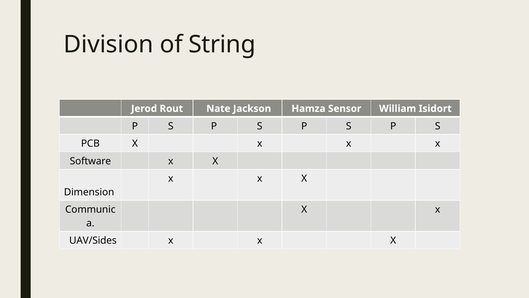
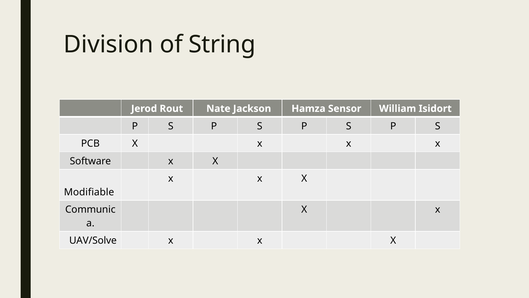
Dimension: Dimension -> Modifiable (89, 192)
UAV/Sides: UAV/Sides -> UAV/Solve (93, 240)
